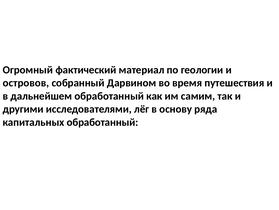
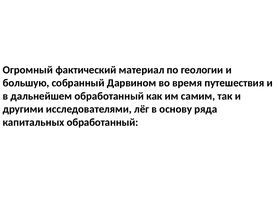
островов: островов -> большую (26, 83)
